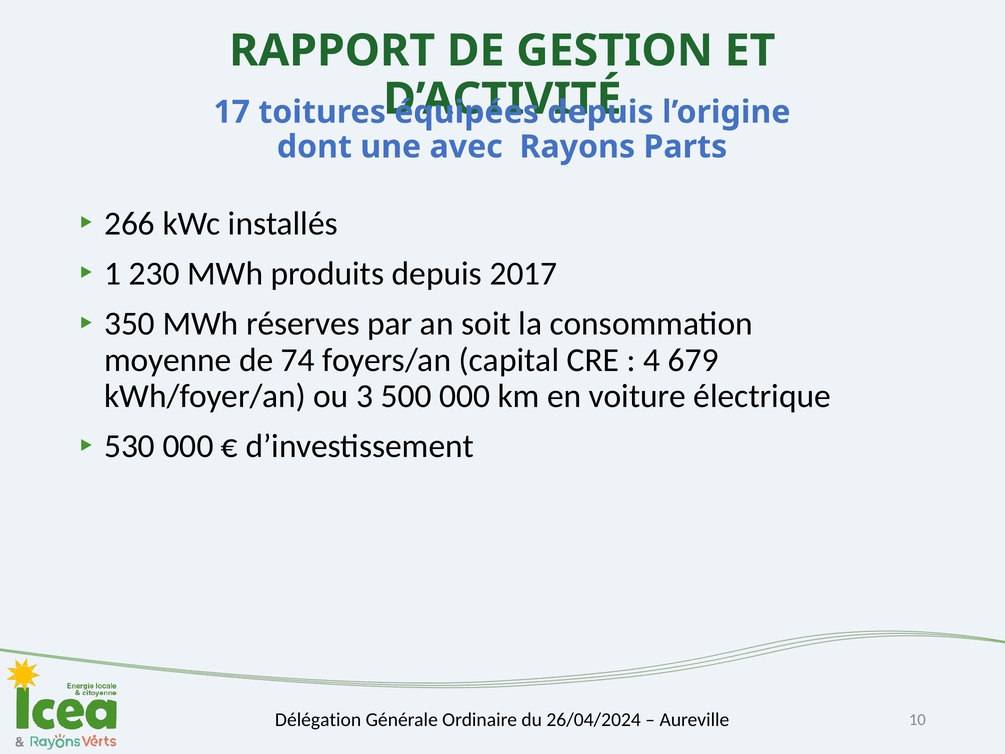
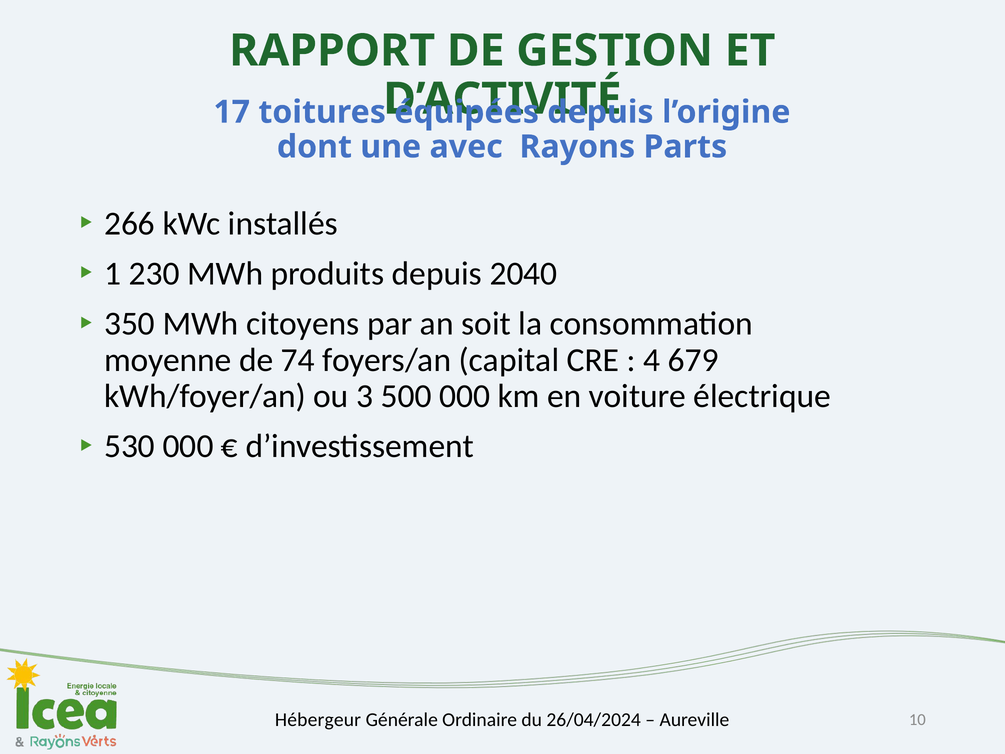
2017: 2017 -> 2040 (523, 274)
réserves: réserves -> citoyens (303, 324)
Délégation: Délégation -> Hébergeur (318, 720)
